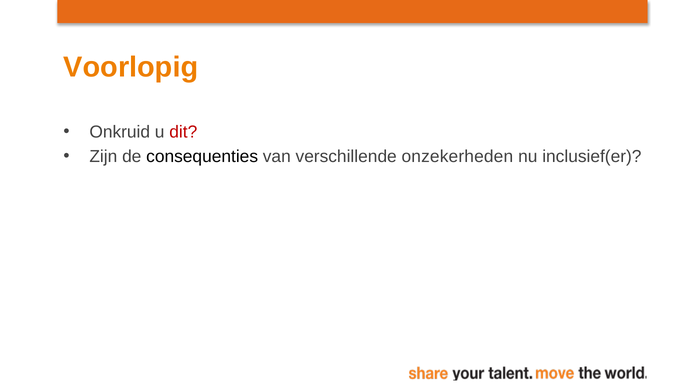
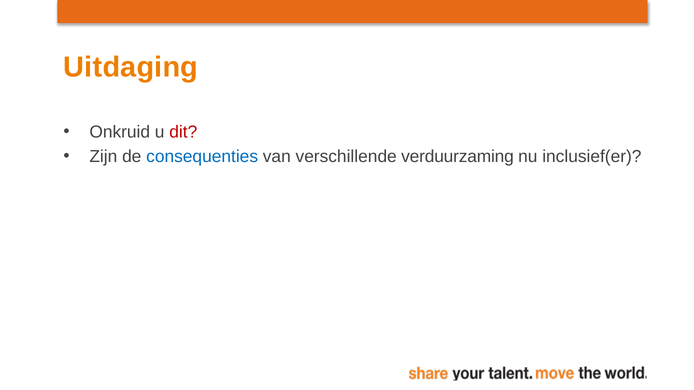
Voorlopig: Voorlopig -> Uitdaging (131, 67)
consequenties colour: black -> blue (202, 157)
onzekerheden: onzekerheden -> verduurzaming (458, 157)
